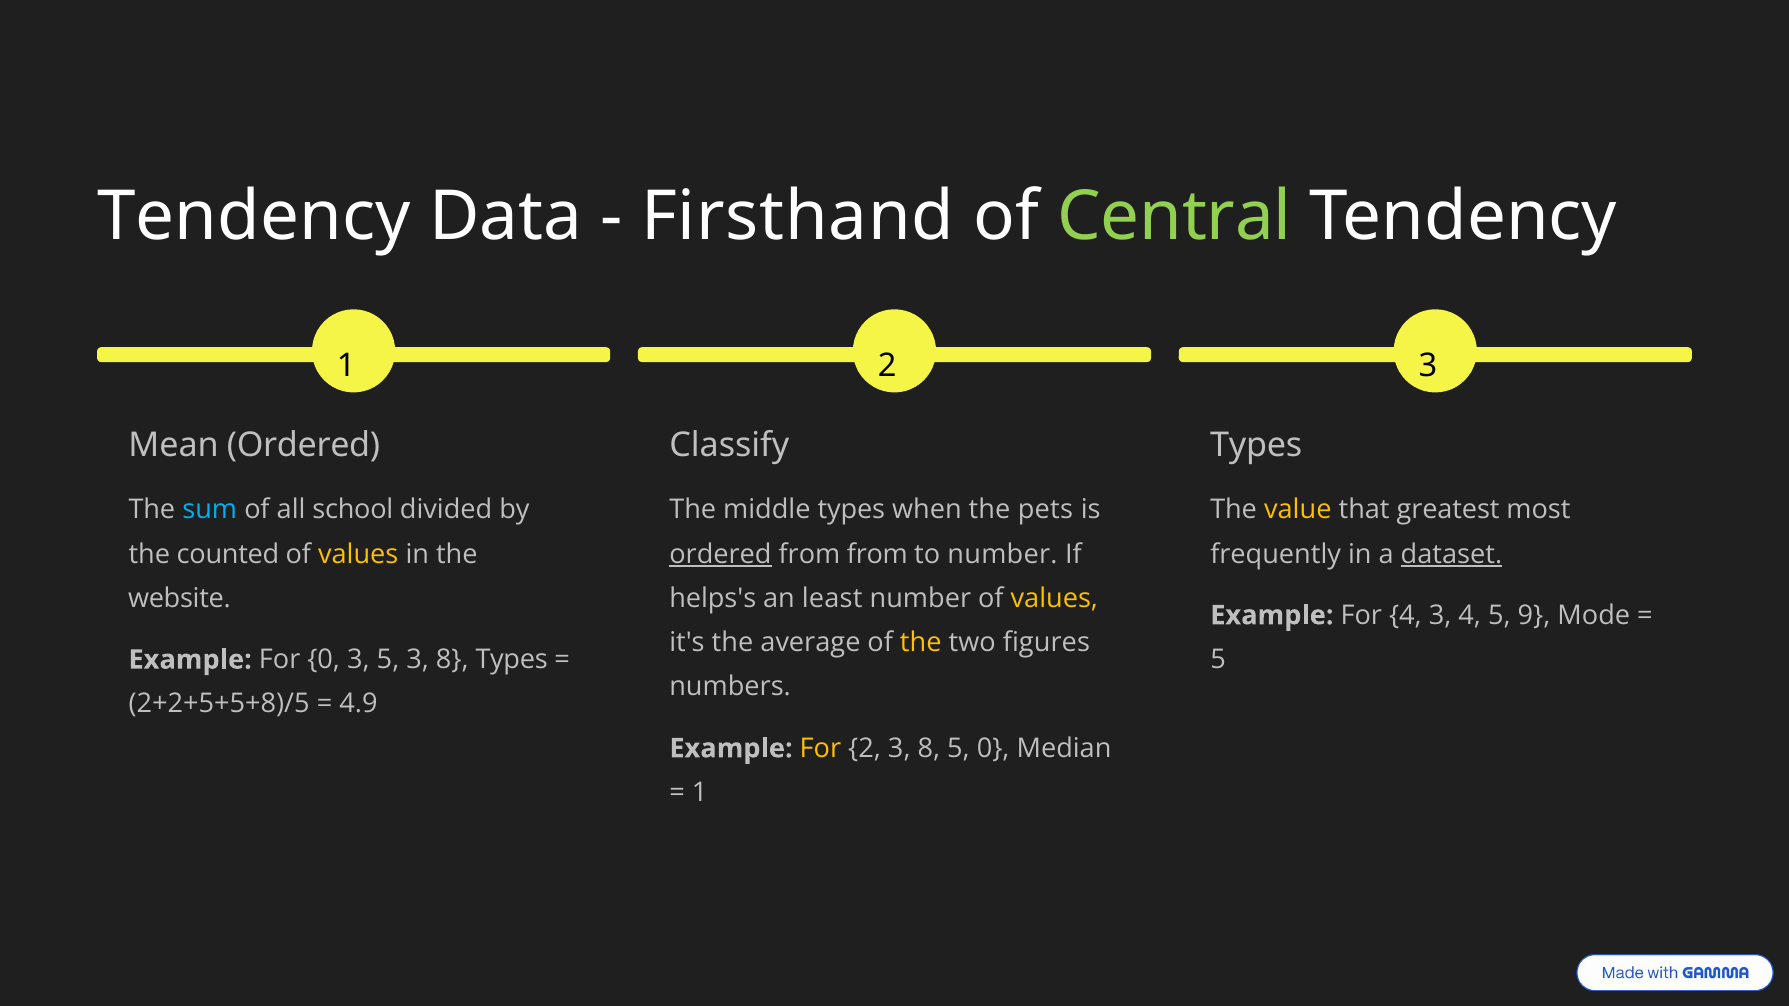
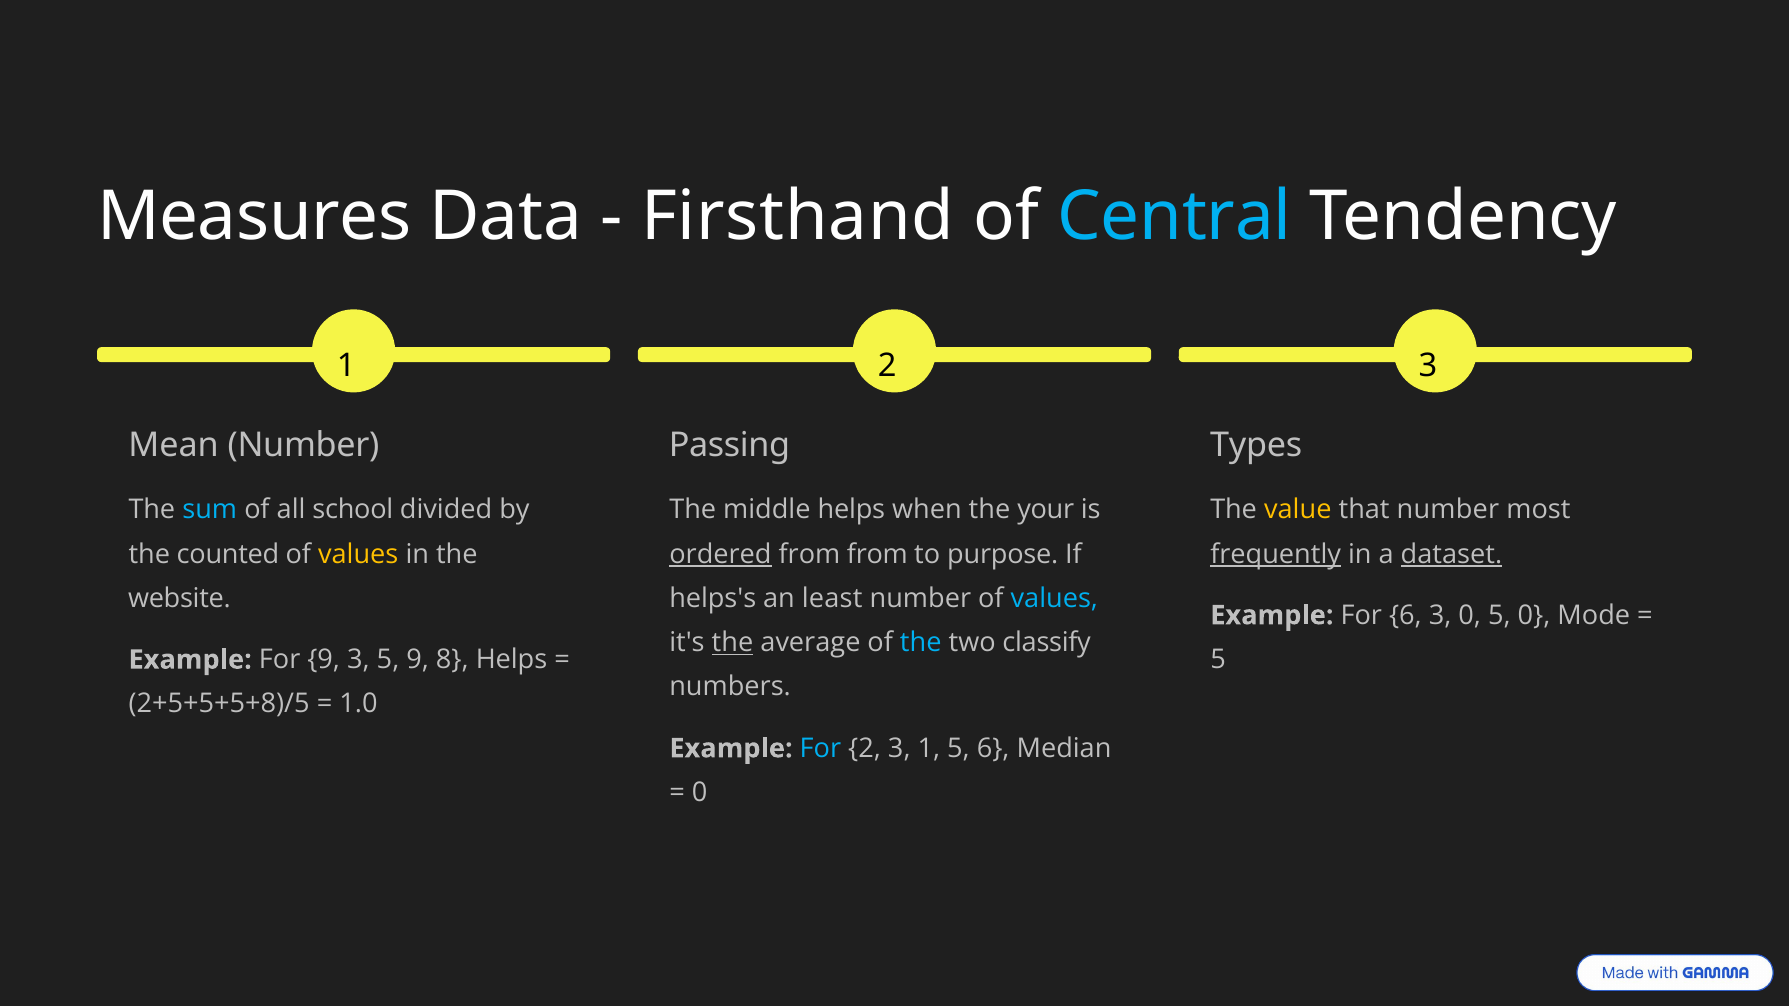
Tendency: Tendency -> Measures (254, 217)
Central colour: light green -> light blue (1174, 217)
Mean Ordered: Ordered -> Number (303, 445)
Classify: Classify -> Passing (730, 445)
middle types: types -> helps (851, 510)
pets: pets -> your (1046, 510)
that greatest: greatest -> number (1448, 510)
to number: number -> purpose (1003, 554)
frequently underline: none -> present (1276, 554)
values colour: yellow -> light blue (1054, 599)
For 4: 4 -> 6 (1405, 616)
3 4: 4 -> 0 (1470, 616)
5 9: 9 -> 0 (1534, 616)
the underline: none -> present (733, 643)
the colour: yellow -> light blue (921, 643)
figures: figures -> classify (1047, 643)
For 0: 0 -> 9 (324, 660)
5 3: 3 -> 9 (418, 660)
8 Types: Types -> Helps (511, 660)
2+2+5+5+8)/5: 2+2+5+5+8)/5 -> 2+5+5+5+8)/5 (219, 704)
4.9: 4.9 -> 1.0 (358, 704)
For colour: yellow -> light blue (820, 749)
2 3 8: 8 -> 1 (929, 749)
5 0: 0 -> 6 (993, 749)
1: 1 -> 0 (700, 793)
